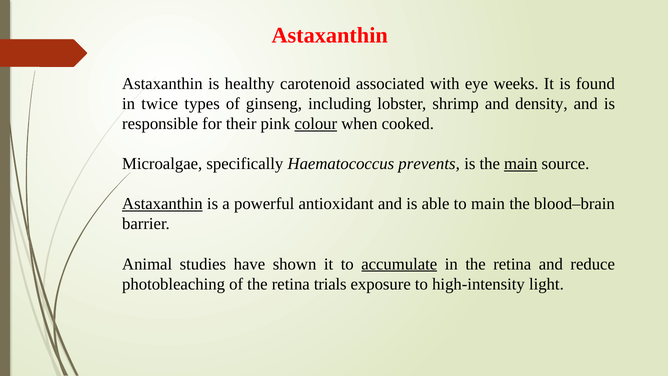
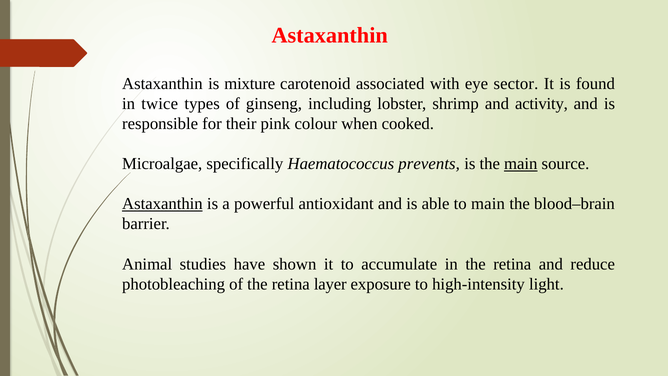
healthy: healthy -> mixture (250, 83)
weeks: weeks -> sector (516, 83)
density: density -> activity (541, 104)
colour underline: present -> none (316, 124)
accumulate underline: present -> none (399, 264)
trials: trials -> layer (330, 284)
